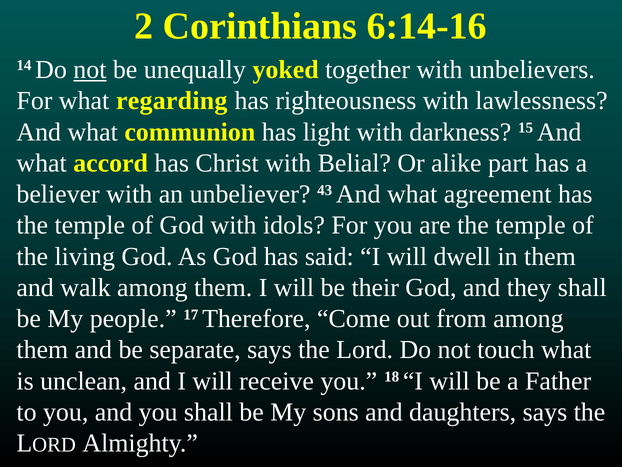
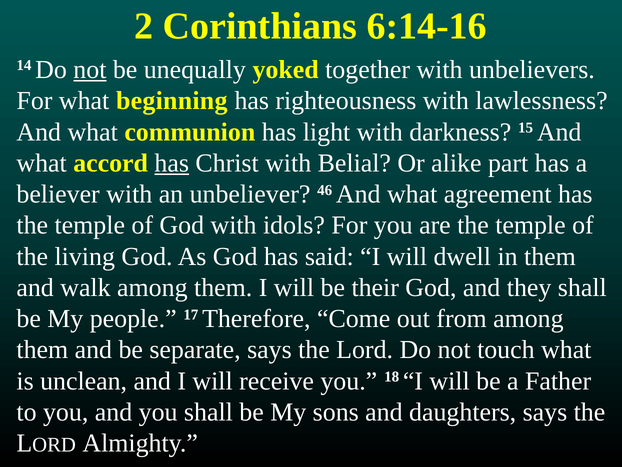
regarding: regarding -> beginning (172, 101)
has underline: none -> present (172, 163)
43: 43 -> 46 (325, 190)
